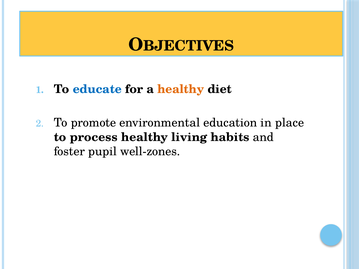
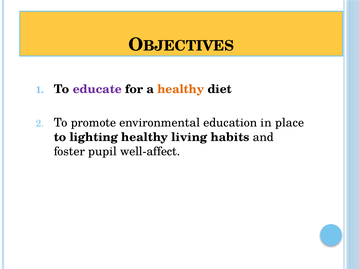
educate colour: blue -> purple (97, 89)
process: process -> lighting (94, 137)
well-zones: well-zones -> well-affect (150, 152)
